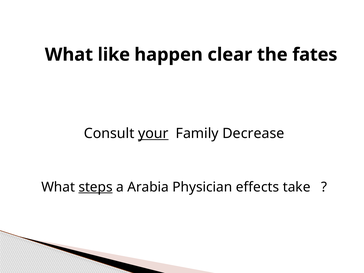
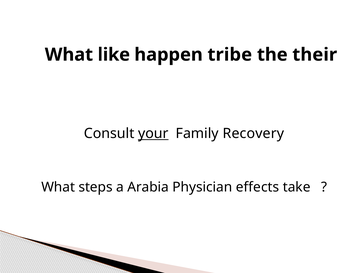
clear: clear -> tribe (230, 55)
fates: fates -> their (315, 55)
Decrease: Decrease -> Recovery (253, 134)
steps underline: present -> none (96, 187)
